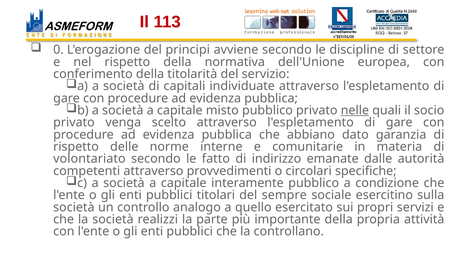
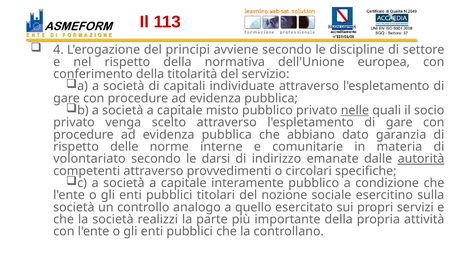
0: 0 -> 4 (58, 50)
fatto: fatto -> darsi (216, 159)
autorità underline: none -> present (421, 159)
sempre: sempre -> nozione (284, 195)
